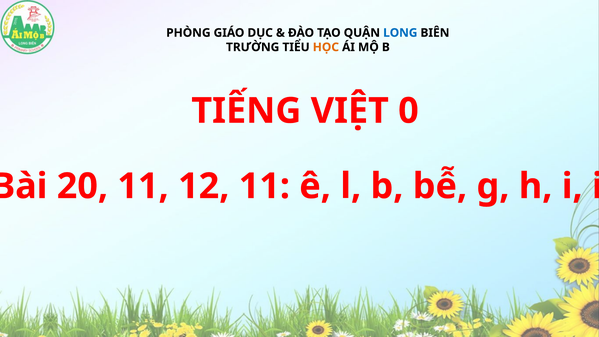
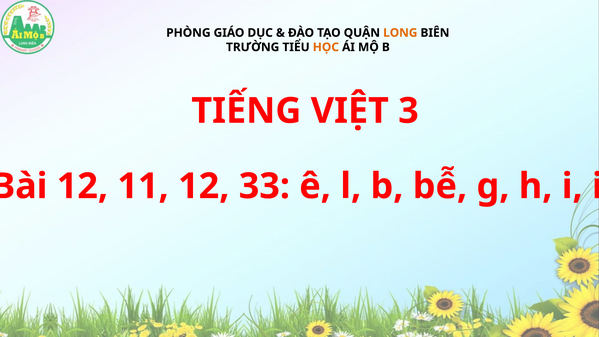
LONG colour: blue -> orange (400, 33)
0: 0 -> 3 (408, 111)
20: 20 -> 12 (82, 186)
12 11: 11 -> 33 (264, 186)
